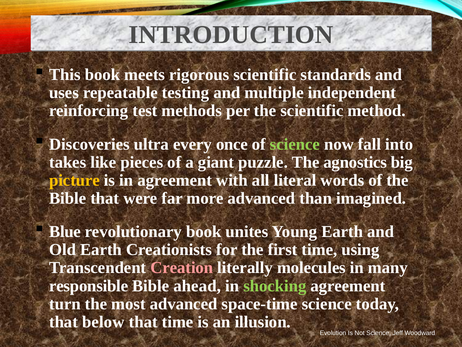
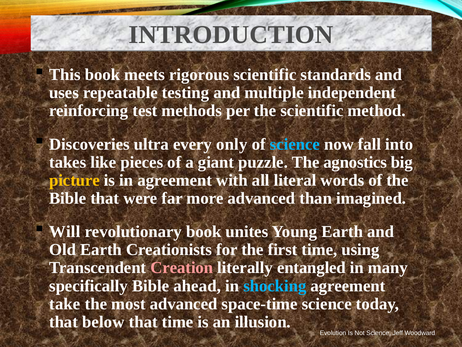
once: once -> only (232, 144)
science colour: light green -> light blue (295, 144)
Blue: Blue -> Will (65, 231)
molecules: molecules -> entangled (311, 267)
responsible: responsible -> specifically (89, 285)
shocking colour: light green -> light blue (275, 285)
turn: turn -> take (65, 303)
